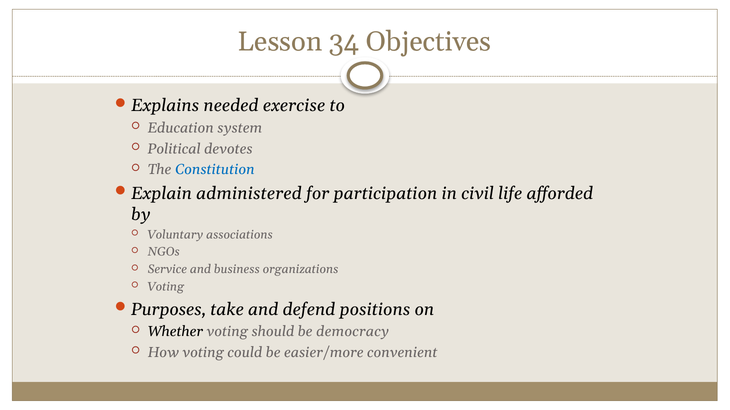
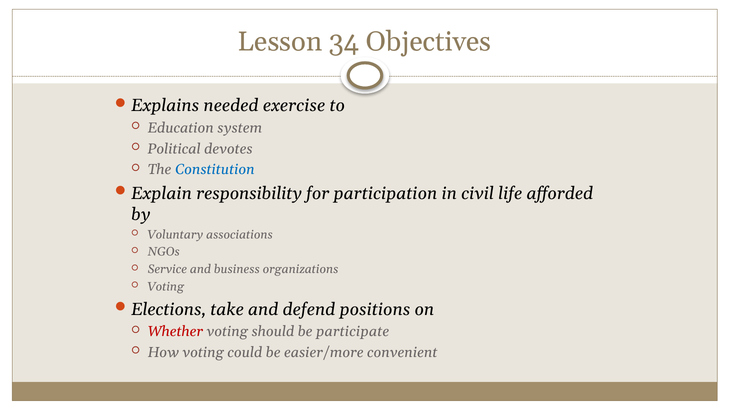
administered: administered -> responsibility (249, 194)
Purposes: Purposes -> Elections (169, 310)
Whether colour: black -> red (175, 332)
democracy: democracy -> participate (353, 332)
